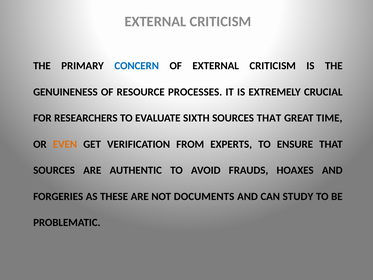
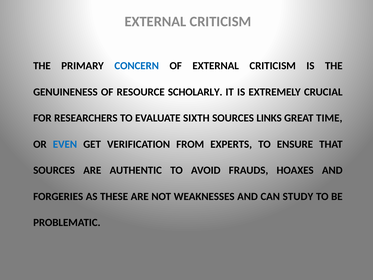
PROCESSES: PROCESSES -> SCHOLARLY (195, 92)
SOURCES THAT: THAT -> LINKS (269, 118)
EVEN colour: orange -> blue (65, 144)
DOCUMENTS: DOCUMENTS -> WEAKNESSES (204, 196)
